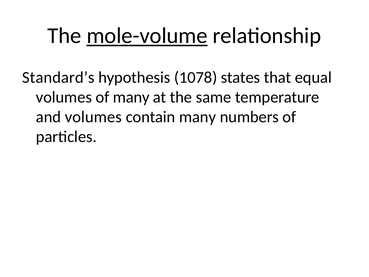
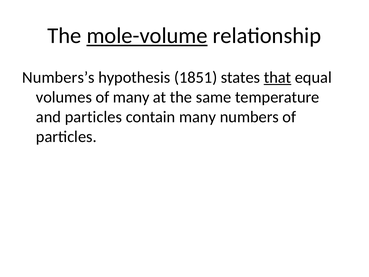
Standard’s: Standard’s -> Numbers’s (58, 77)
1078: 1078 -> 1851 (196, 77)
that underline: none -> present (278, 77)
and volumes: volumes -> particles (93, 117)
